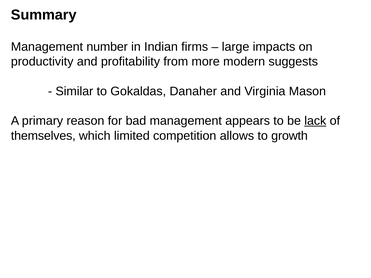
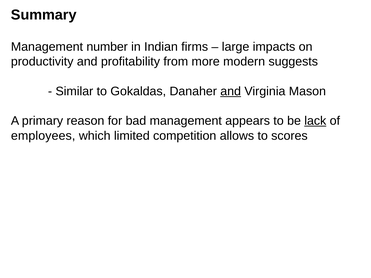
and underline: none -> present (231, 91)
themselves: themselves -> employees (43, 136)
growth: growth -> scores (289, 136)
